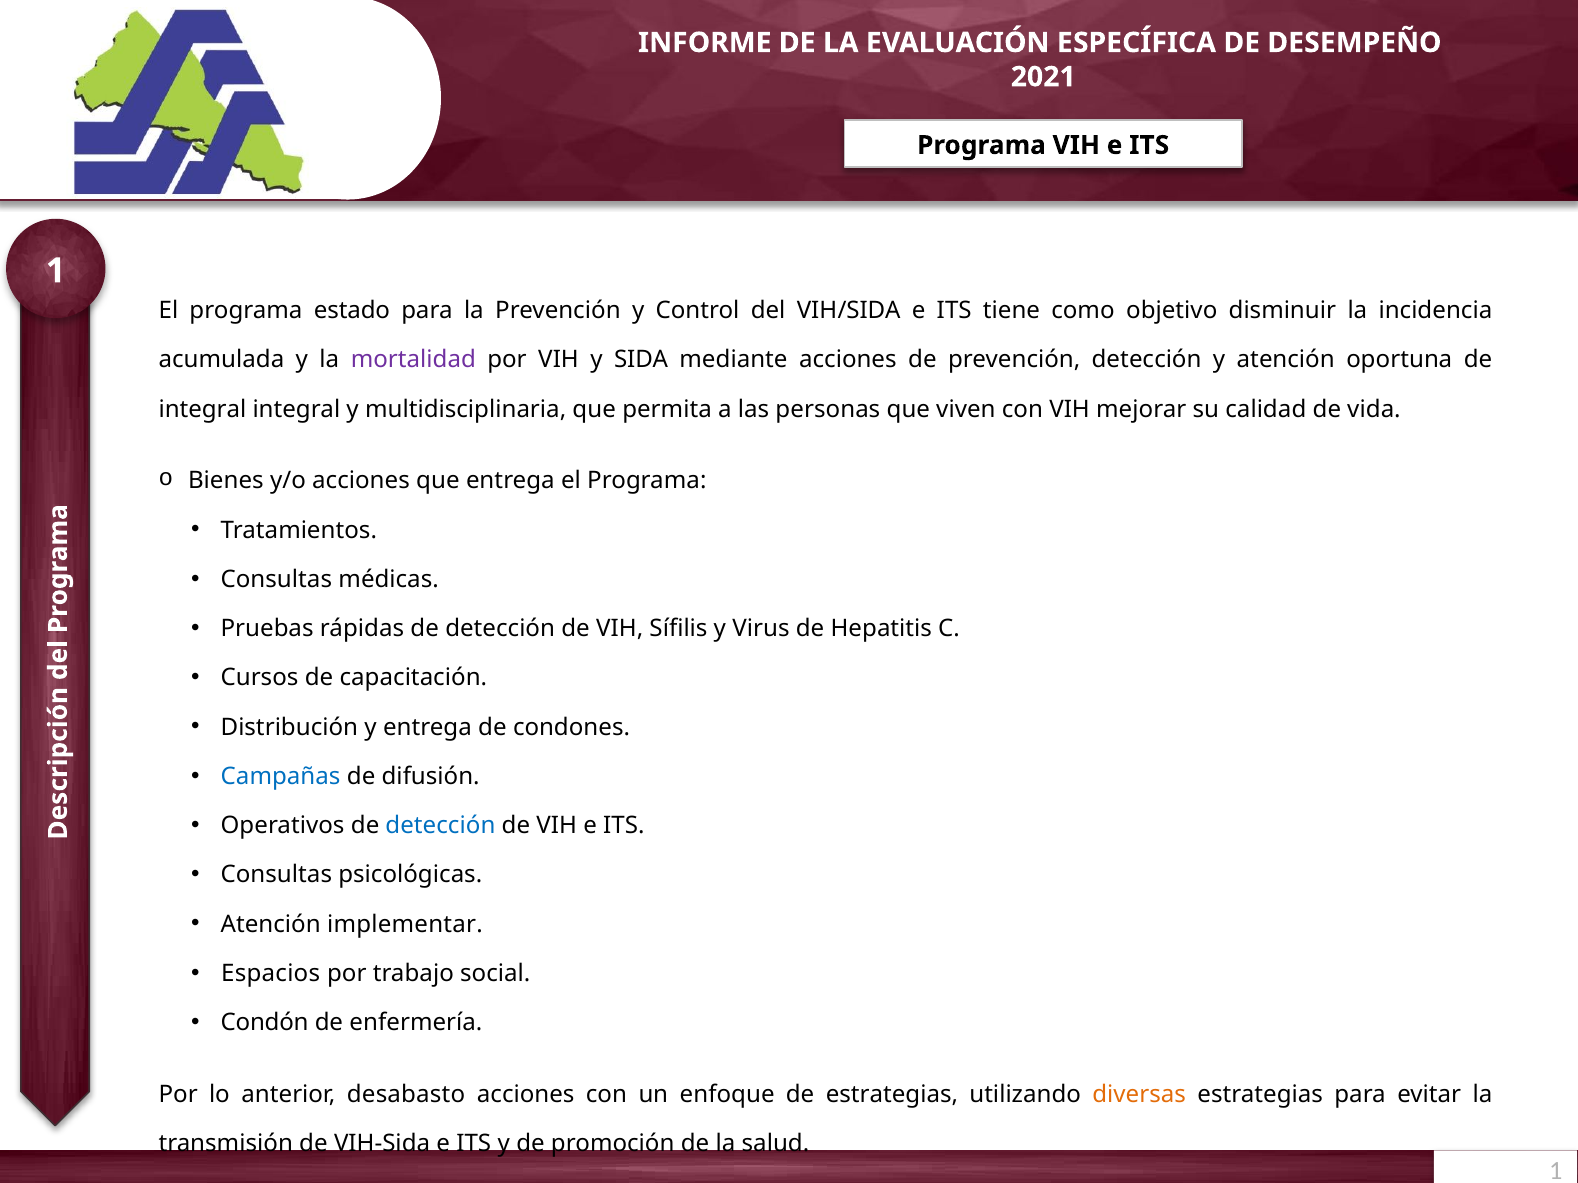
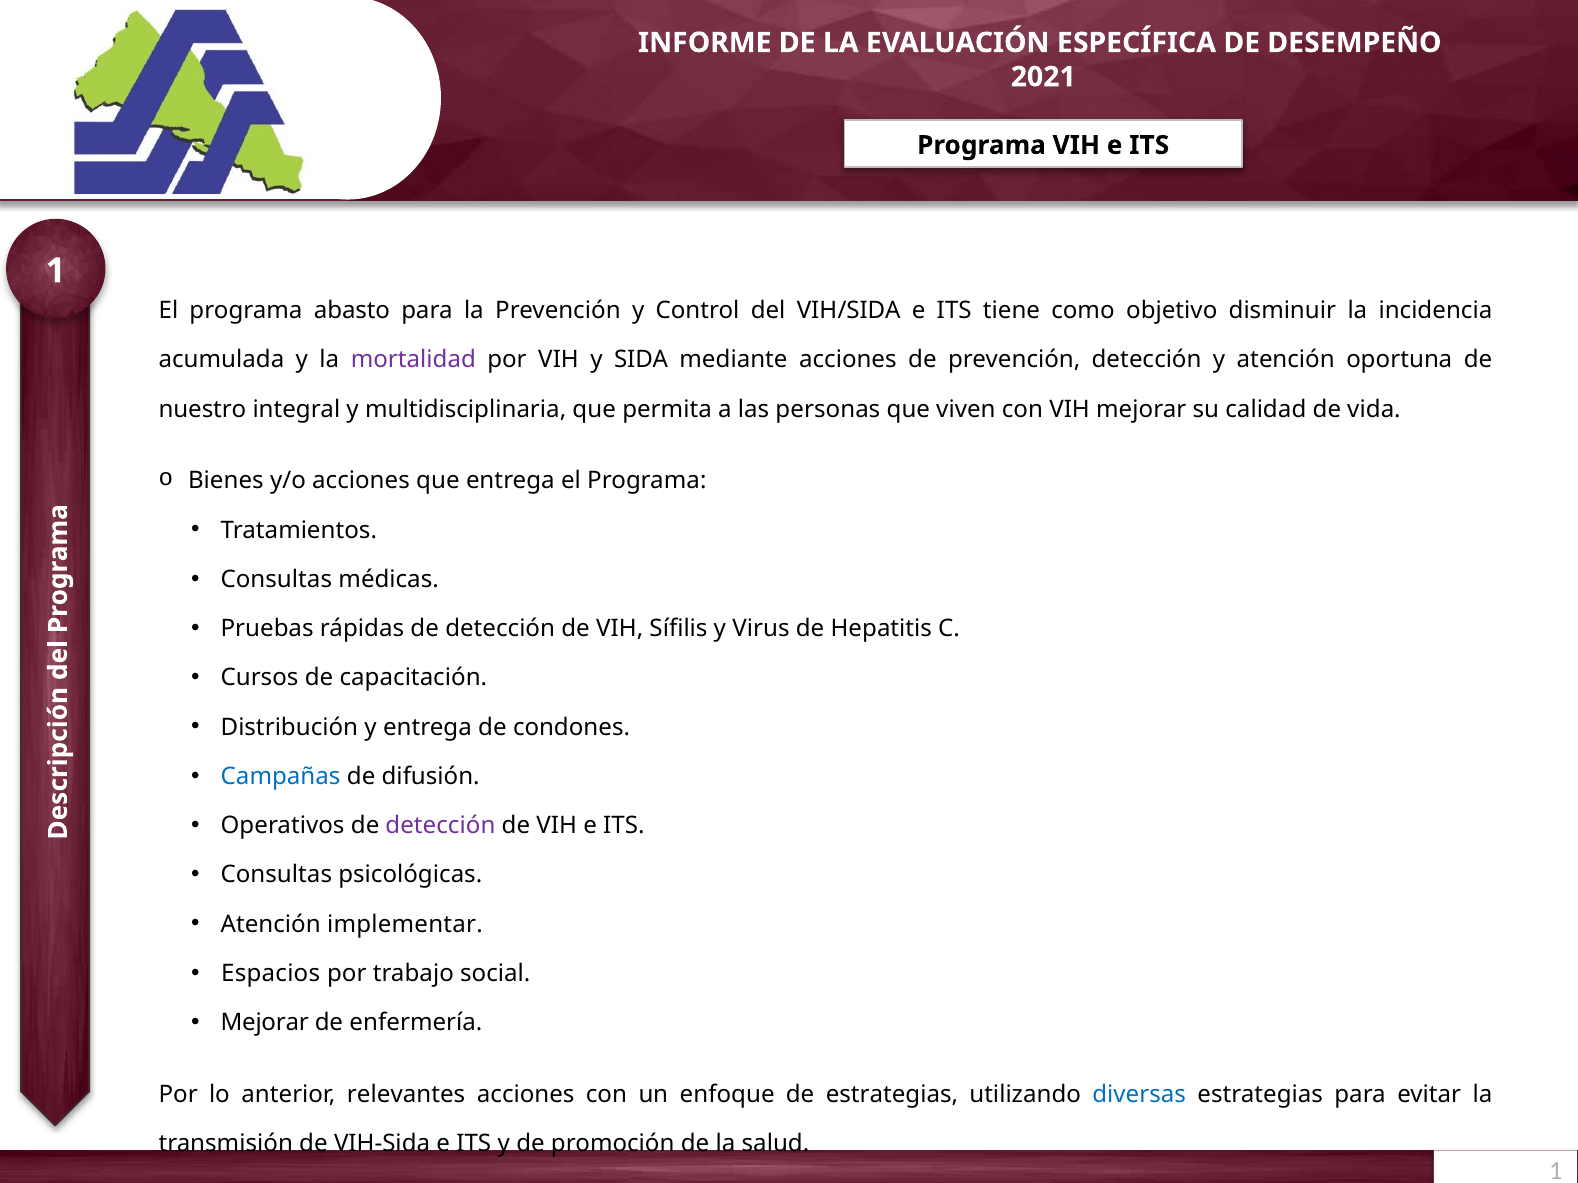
estado: estado -> abasto (352, 311)
integral: integral -> nuestro (202, 409)
detección colour: blue -> purple (440, 826)
Condón: Condón -> Mejorar (265, 1023)
desabasto: desabasto -> relevantes (406, 1095)
diversas colour: orange -> blue (1139, 1095)
